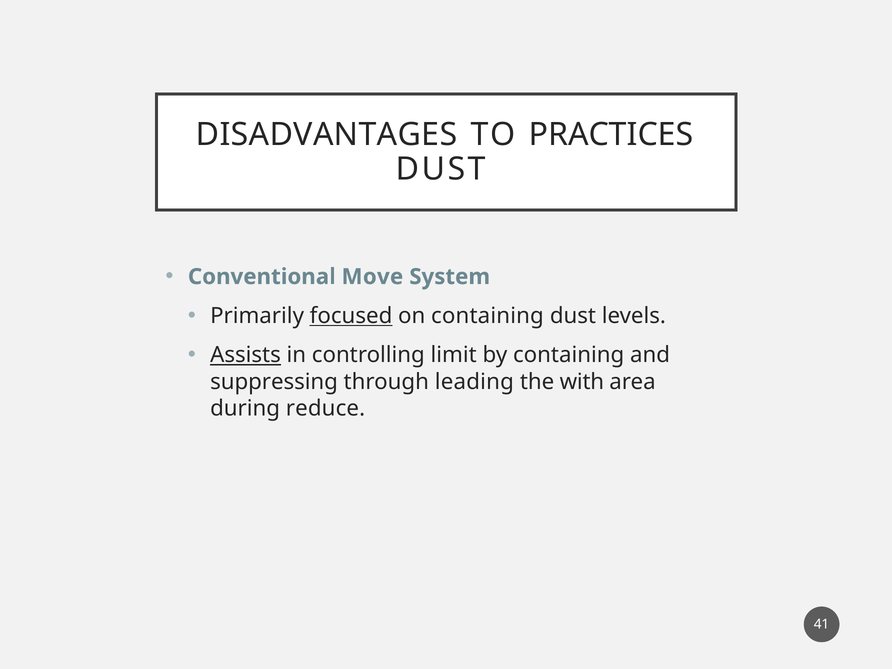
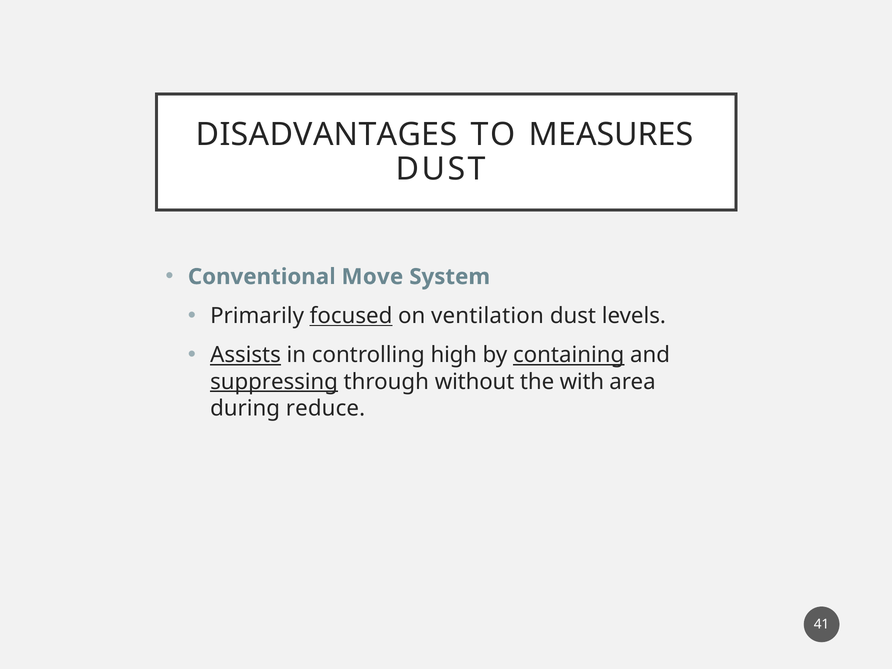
PRACTICES: PRACTICES -> MEASURES (611, 134)
on containing: containing -> ventilation (487, 316)
limit: limit -> high (454, 355)
containing underline: none -> present (569, 355)
suppressing underline: none -> present (274, 382)
leading: leading -> without (475, 382)
